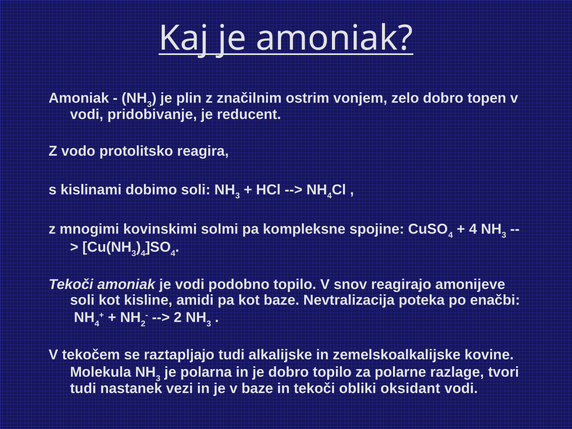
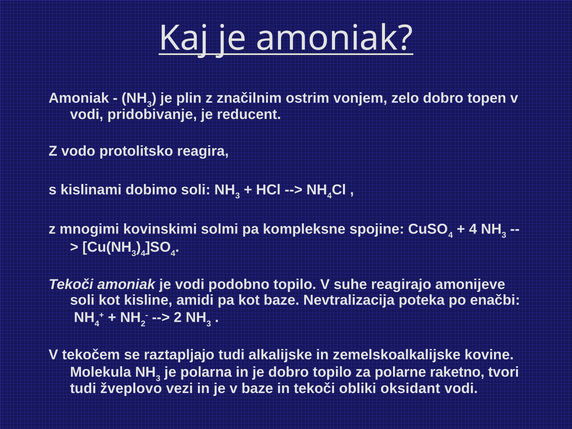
snov: snov -> suhe (350, 285)
razlage: razlage -> raketno (457, 372)
nastanek: nastanek -> žveplovo (131, 388)
